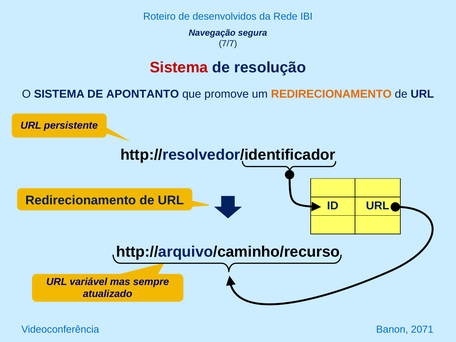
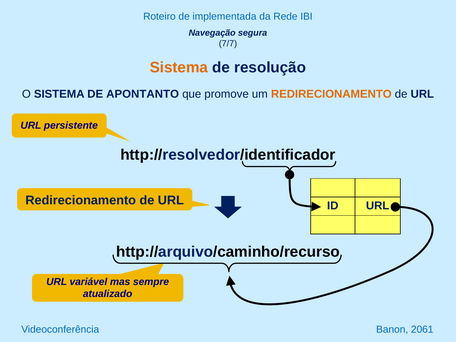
desenvolvidos: desenvolvidos -> implementada (225, 17)
Sistema colour: red -> orange (179, 68)
2071: 2071 -> 2061 (422, 329)
